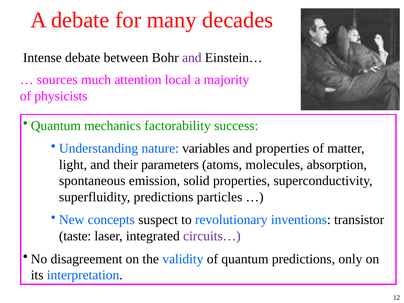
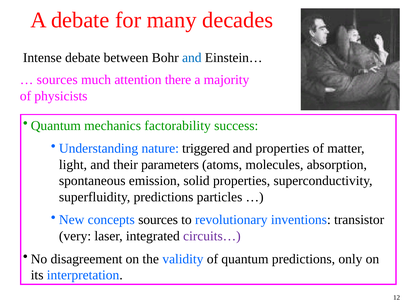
and colour: purple -> blue (192, 58)
local: local -> there (178, 80)
variables: variables -> triggered (206, 149)
concepts suspect: suspect -> sources (158, 220)
taste: taste -> very (75, 236)
